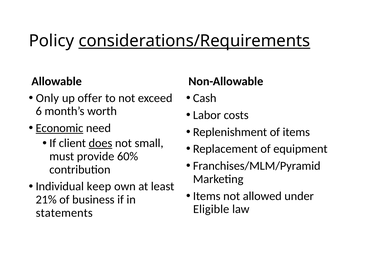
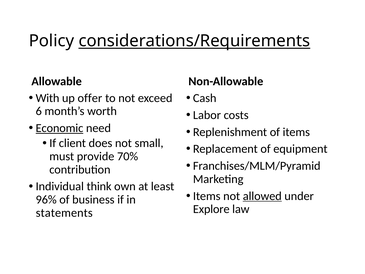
Only: Only -> With (47, 98)
does underline: present -> none (100, 143)
60%: 60% -> 70% (128, 156)
keep: keep -> think (99, 186)
allowed underline: none -> present (262, 196)
21%: 21% -> 96% (46, 199)
Eligible: Eligible -> Explore (211, 209)
